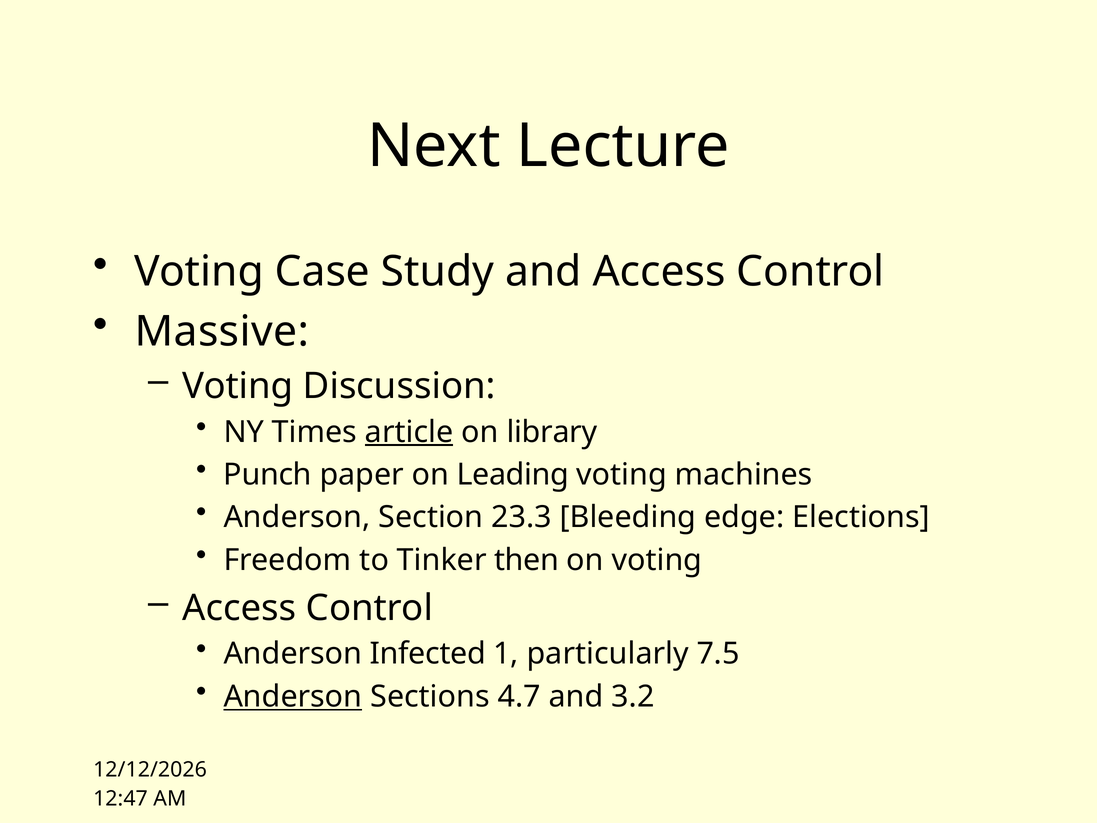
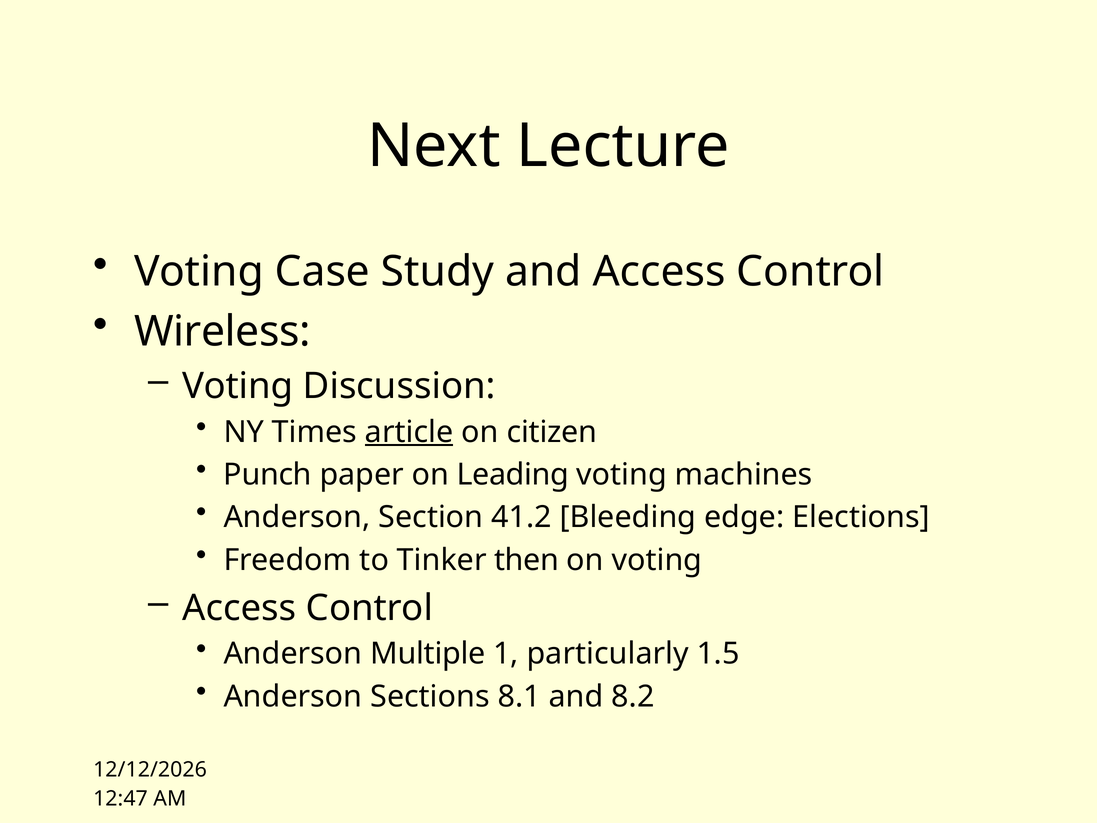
Massive: Massive -> Wireless (222, 332)
library: library -> citizen (552, 432)
23.3: 23.3 -> 41.2 (522, 517)
Infected: Infected -> Multiple (428, 654)
7.5: 7.5 -> 1.5 (718, 654)
Anderson underline: present -> none (293, 696)
4.7: 4.7 -> 8.1 (519, 696)
3.2: 3.2 -> 8.2 (633, 696)
